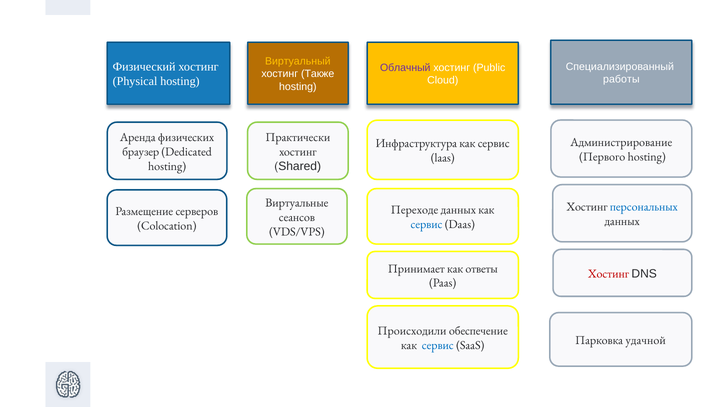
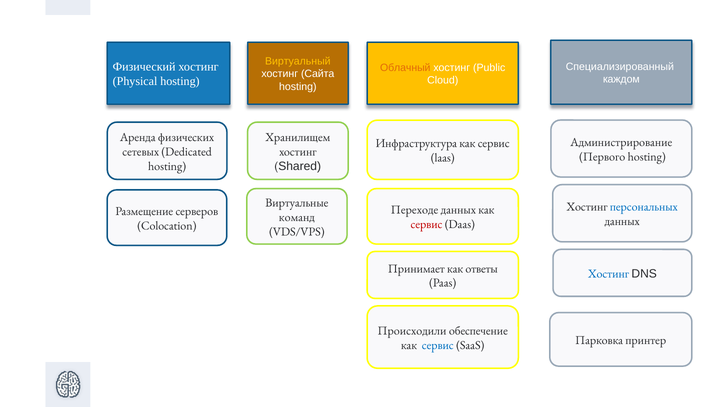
Облачный colour: purple -> orange (405, 68)
Также: Также -> Сайта (318, 74)
работы: работы -> каждом (621, 79)
Практически: Практически -> Хранилищем (298, 137)
браузер: браузер -> сетевых (141, 151)
сеансов: сеансов -> команд (297, 217)
сервис colour: blue -> red (427, 224)
Хостинг colour: red -> blue (609, 273)
удачной: удачной -> принтер (646, 340)
